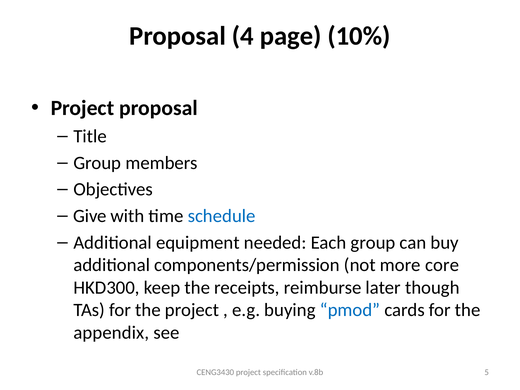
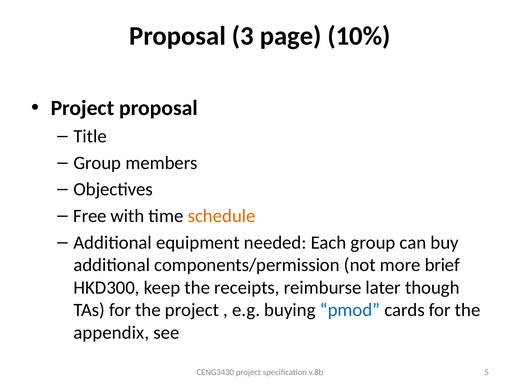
4: 4 -> 3 (243, 36)
Give: Give -> Free (90, 216)
schedule colour: blue -> orange (222, 216)
core: core -> brief (442, 265)
